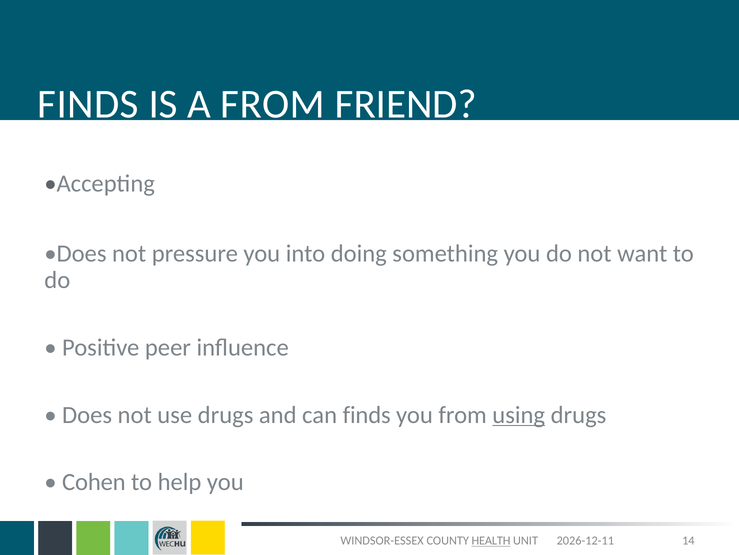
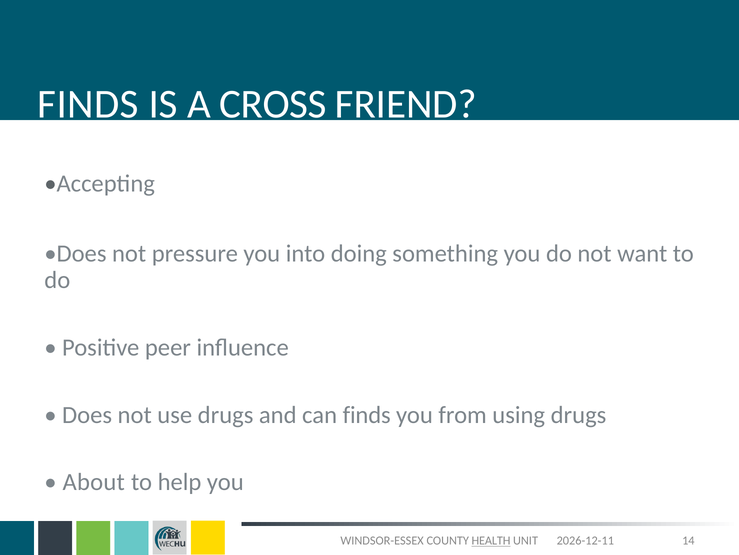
A FROM: FROM -> CROSS (273, 104)
using underline: present -> none (519, 414)
Cohen: Cohen -> About (94, 482)
